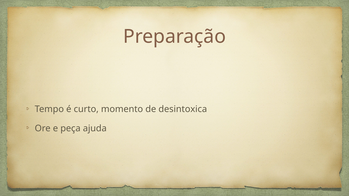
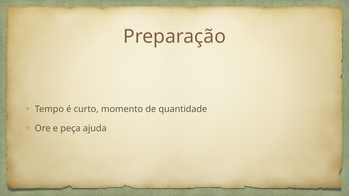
desintoxica: desintoxica -> quantidade (183, 109)
